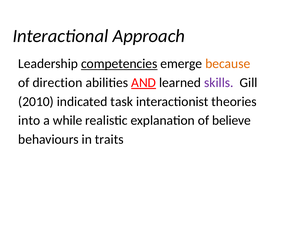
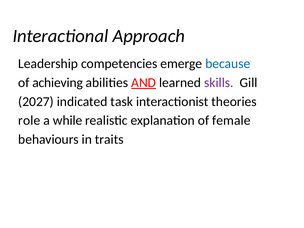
competencies underline: present -> none (119, 64)
because colour: orange -> blue (228, 64)
direction: direction -> achieving (58, 83)
2010: 2010 -> 2027 (36, 102)
into: into -> role (29, 121)
believe: believe -> female (231, 121)
